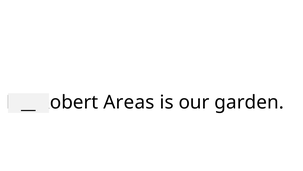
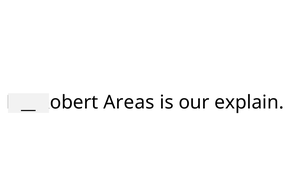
garden: garden -> explain (249, 102)
